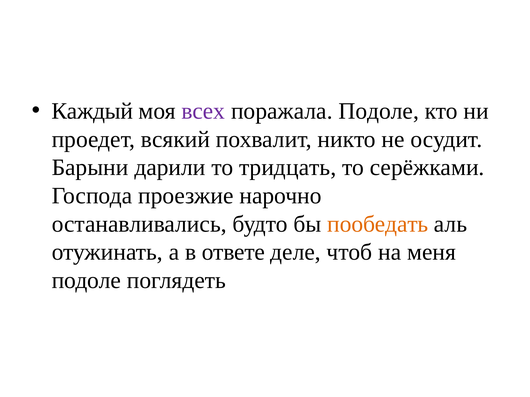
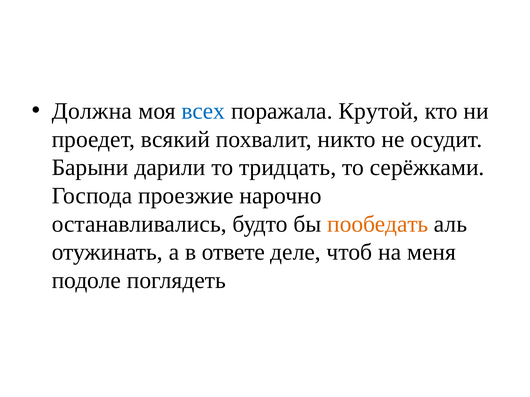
Каждый: Каждый -> Должна (92, 111)
всех colour: purple -> blue (203, 111)
поражала Подоле: Подоле -> Крутой (379, 111)
